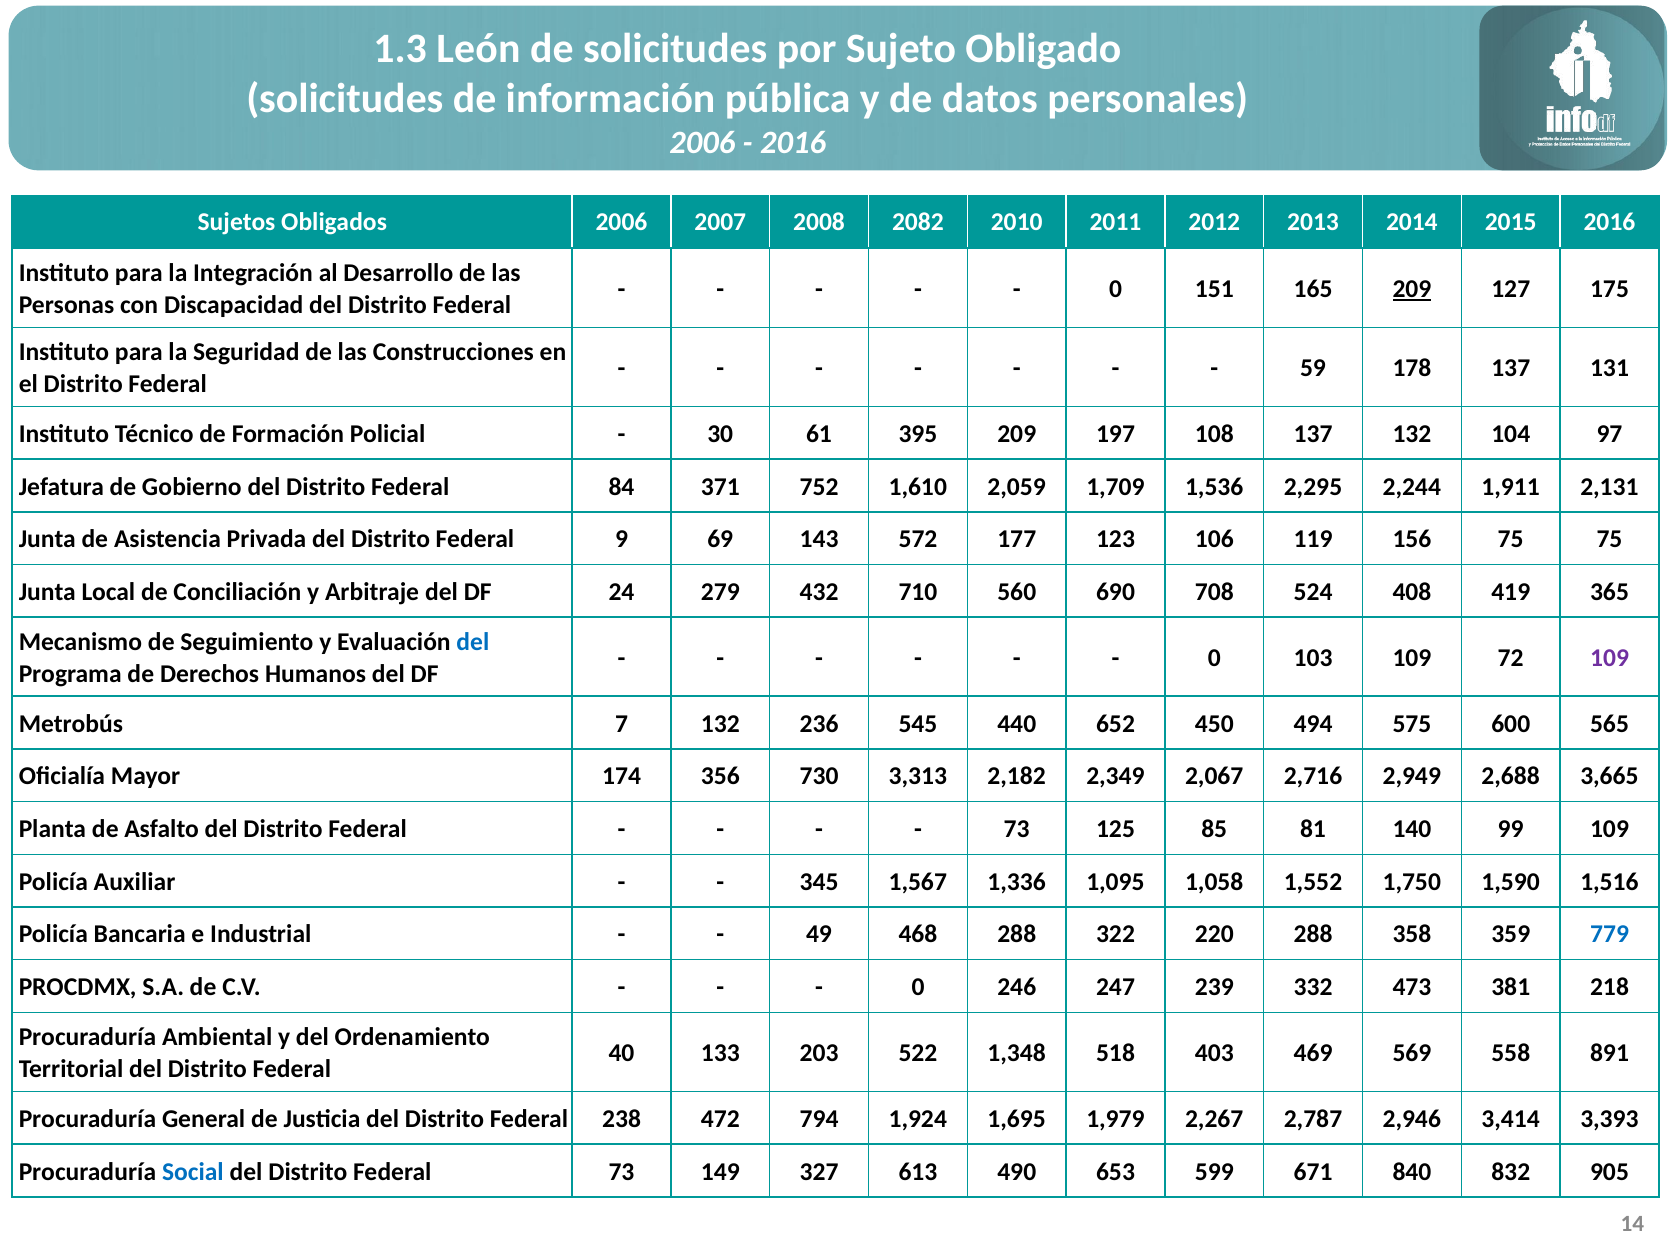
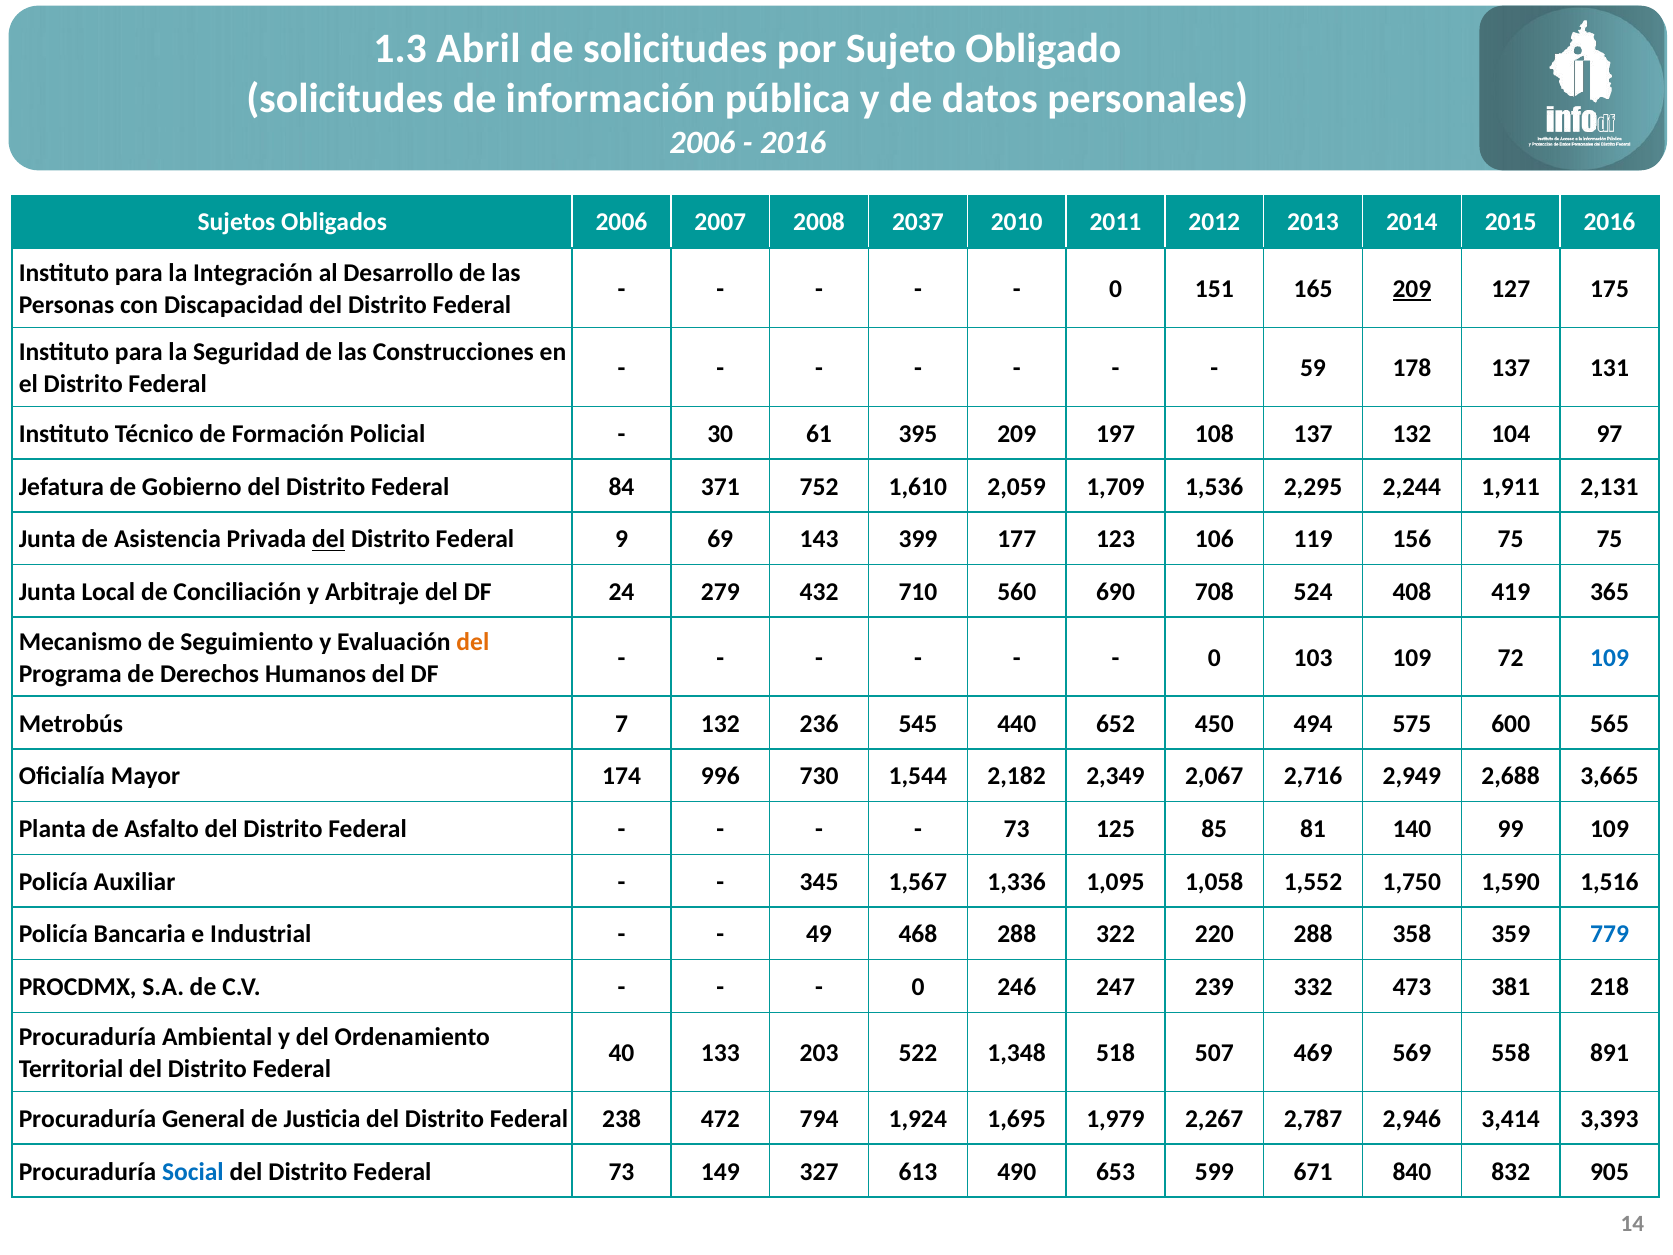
León: León -> Abril (478, 49)
2082: 2082 -> 2037 (918, 222)
del underline: none -> present (329, 539)
572: 572 -> 399 (918, 539)
del colour: blue -> orange (473, 642)
109 colour: purple -> blue (1610, 658)
356: 356 -> 996 (720, 776)
3,313: 3,313 -> 1,544 (918, 776)
403: 403 -> 507 (1214, 1053)
